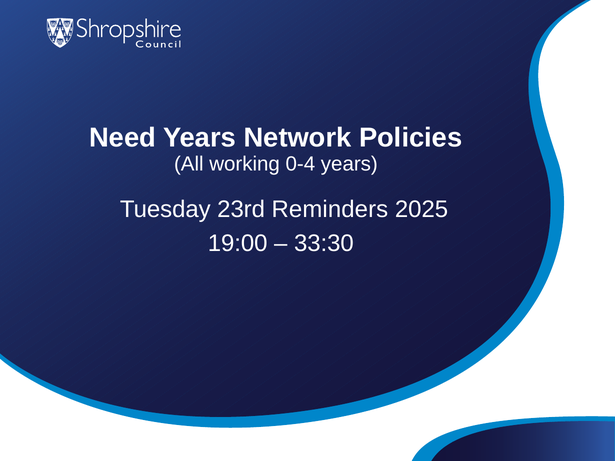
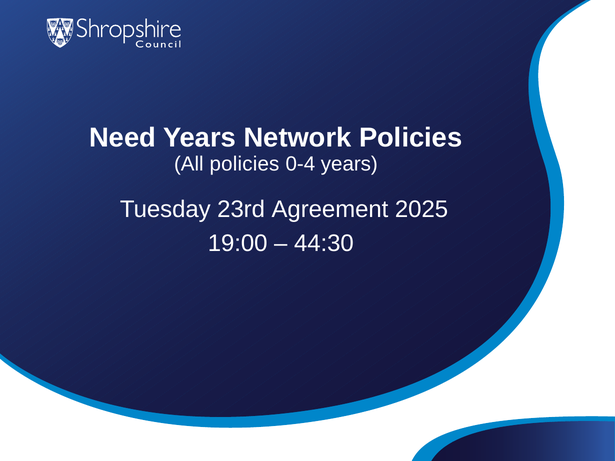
All working: working -> policies (244, 164)
Reminders: Reminders -> Agreement (330, 209)
33:30: 33:30 -> 44:30 (324, 244)
